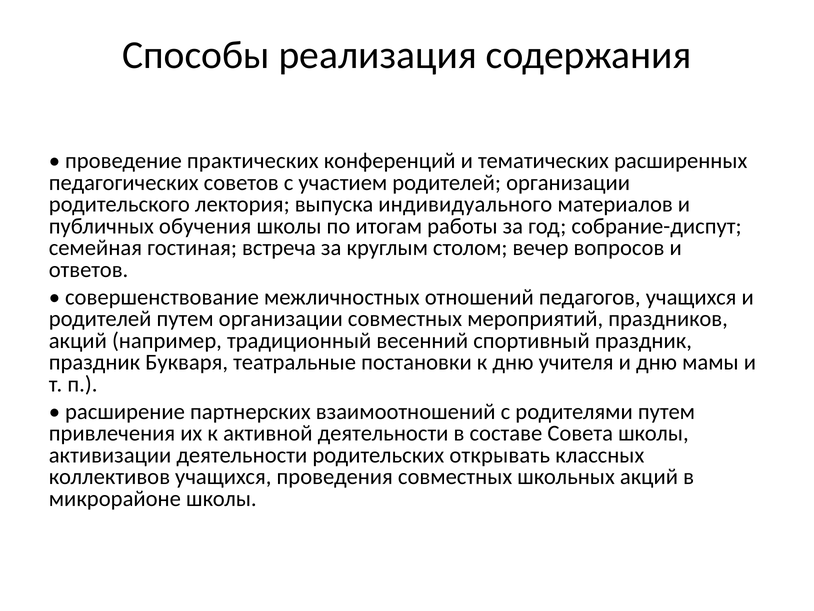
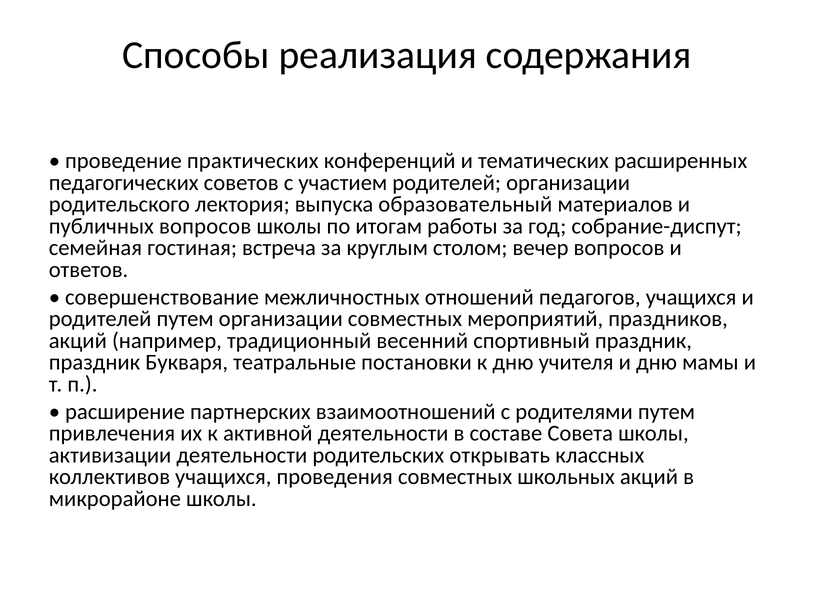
индивидуального: индивидуального -> образовательный (465, 204)
публичных обучения: обучения -> вопросов (205, 226)
